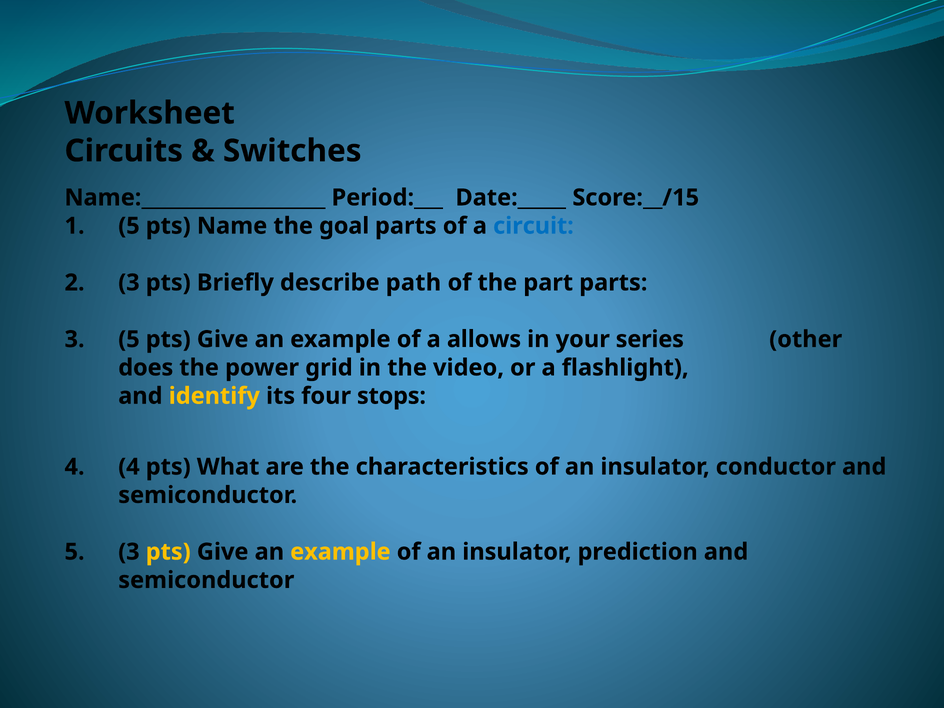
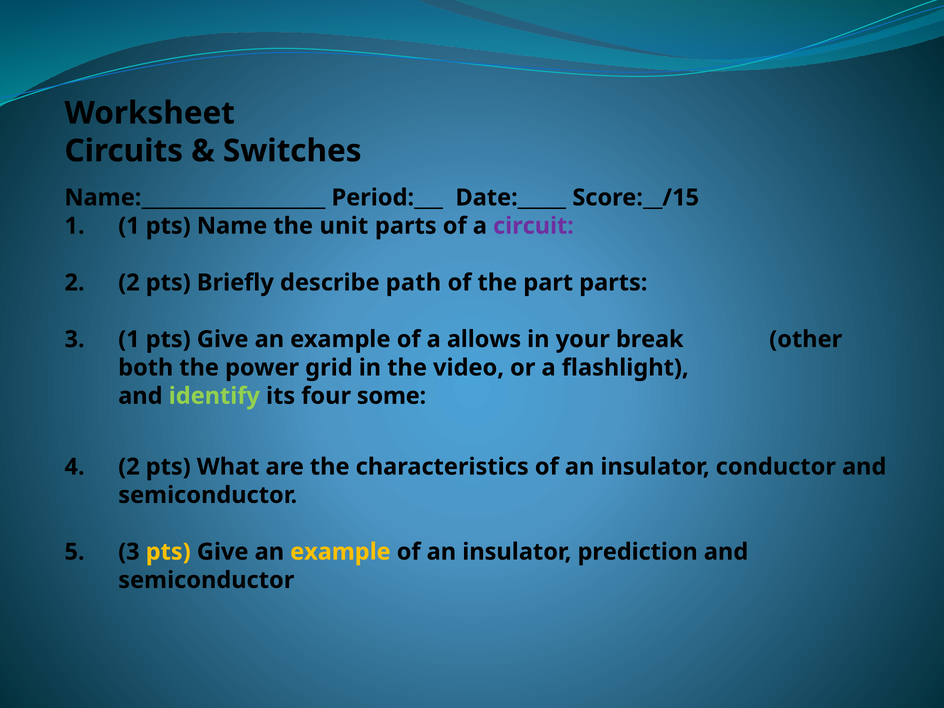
5: 5 -> 1 (129, 226)
goal: goal -> unit (344, 226)
circuit colour: blue -> purple (533, 226)
2 3: 3 -> 2 (129, 283)
3 5: 5 -> 1 (129, 339)
series: series -> break (650, 339)
does: does -> both (146, 368)
identify colour: yellow -> light green (214, 396)
stops: stops -> some (391, 396)
4 4: 4 -> 2 (129, 467)
